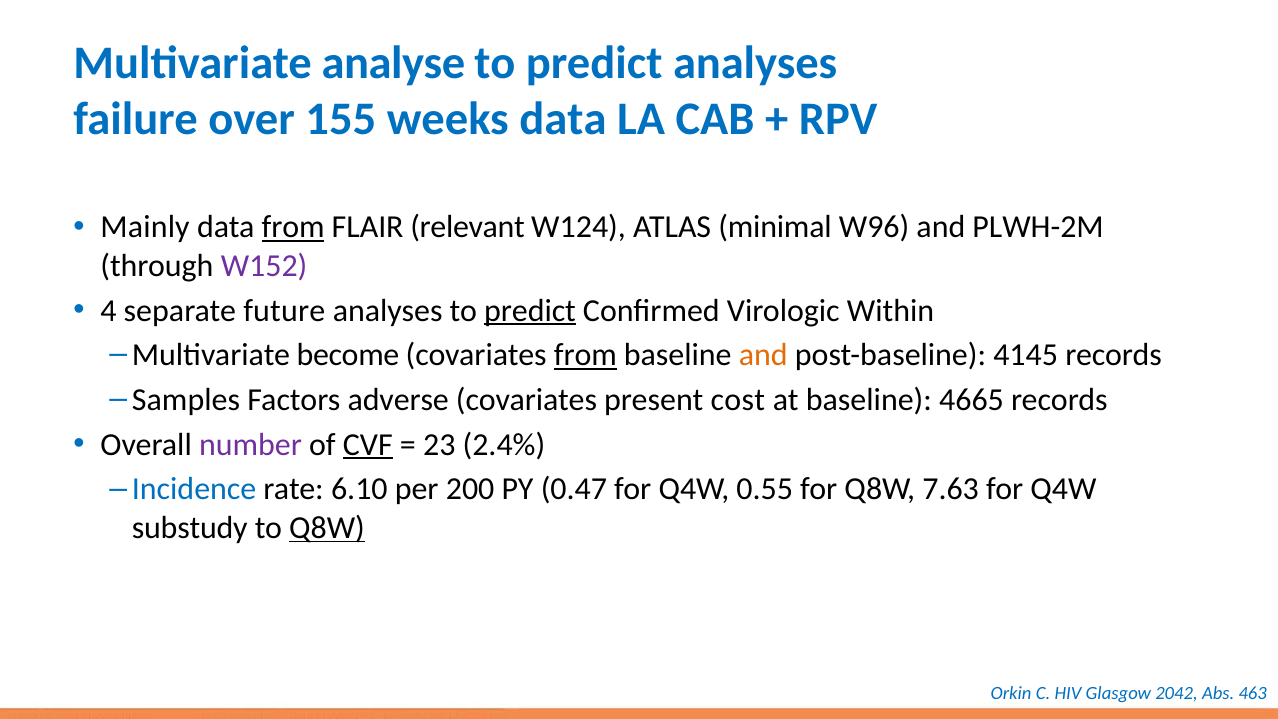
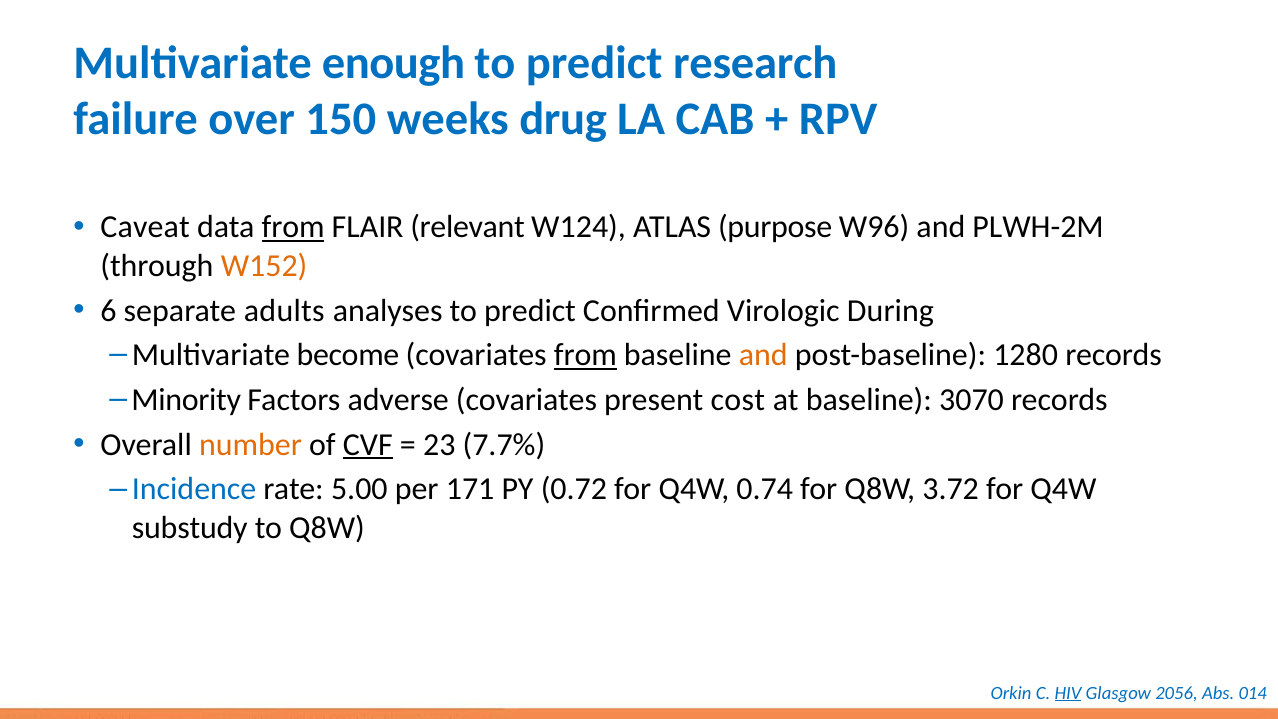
analyse: analyse -> enough (393, 63)
predict analyses: analyses -> research (755, 63)
155: 155 -> 150 (341, 119)
weeks data: data -> drug (563, 119)
Mainly: Mainly -> Caveat (145, 227)
minimal: minimal -> purpose (775, 227)
W152 colour: purple -> orange (264, 266)
4: 4 -> 6 (109, 310)
future: future -> adults (284, 310)
predict underline: present -> none (530, 310)
Within: Within -> During (890, 310)
4145: 4145 -> 1280 (1026, 355)
Samples: Samples -> Minority (186, 400)
4665: 4665 -> 3070 (971, 400)
number colour: purple -> orange (250, 445)
2.4%: 2.4% -> 7.7% (504, 445)
6.10: 6.10 -> 5.00 (359, 489)
200: 200 -> 171 (470, 489)
0.47: 0.47 -> 0.72 (574, 489)
0.55: 0.55 -> 0.74 (765, 489)
7.63: 7.63 -> 3.72 (951, 489)
Q8W underline: present -> none (327, 528)
HIV underline: none -> present (1068, 693)
2042: 2042 -> 2056 (1177, 693)
463: 463 -> 014 (1253, 693)
